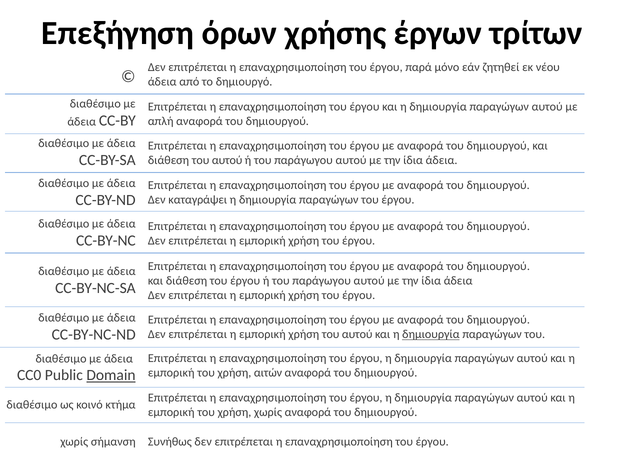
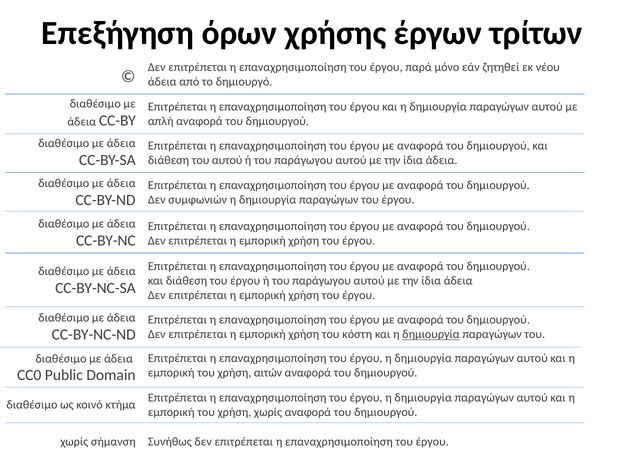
καταγράψει: καταγράψει -> συμφωνιών (198, 200)
χρήση του αυτού: αυτού -> κόστη (357, 334)
Domain underline: present -> none (111, 375)
